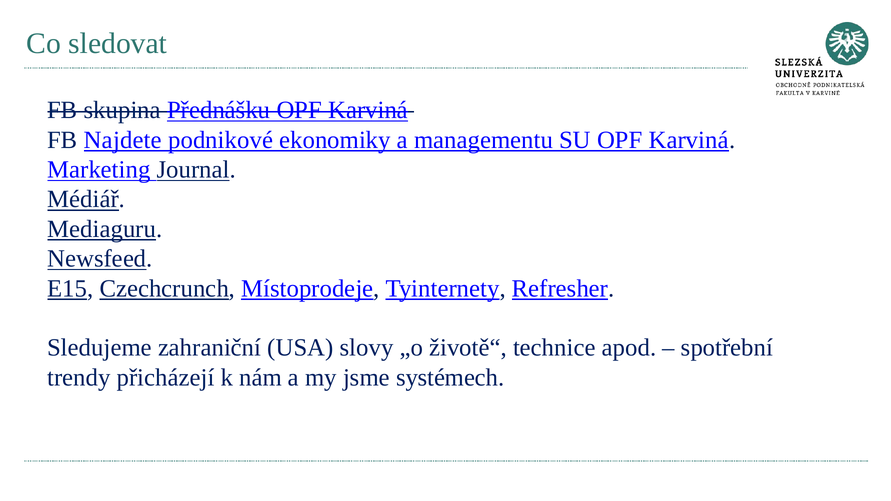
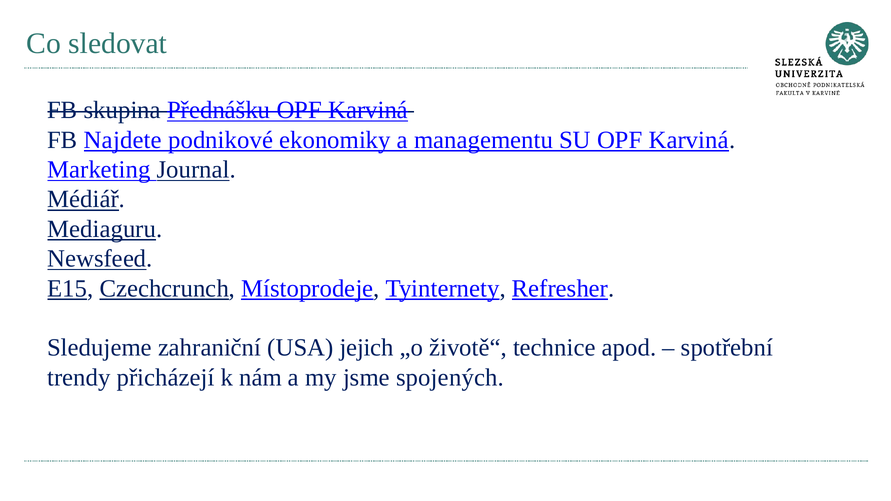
slovy: slovy -> jejich (367, 348)
systémech: systémech -> spojených (450, 378)
